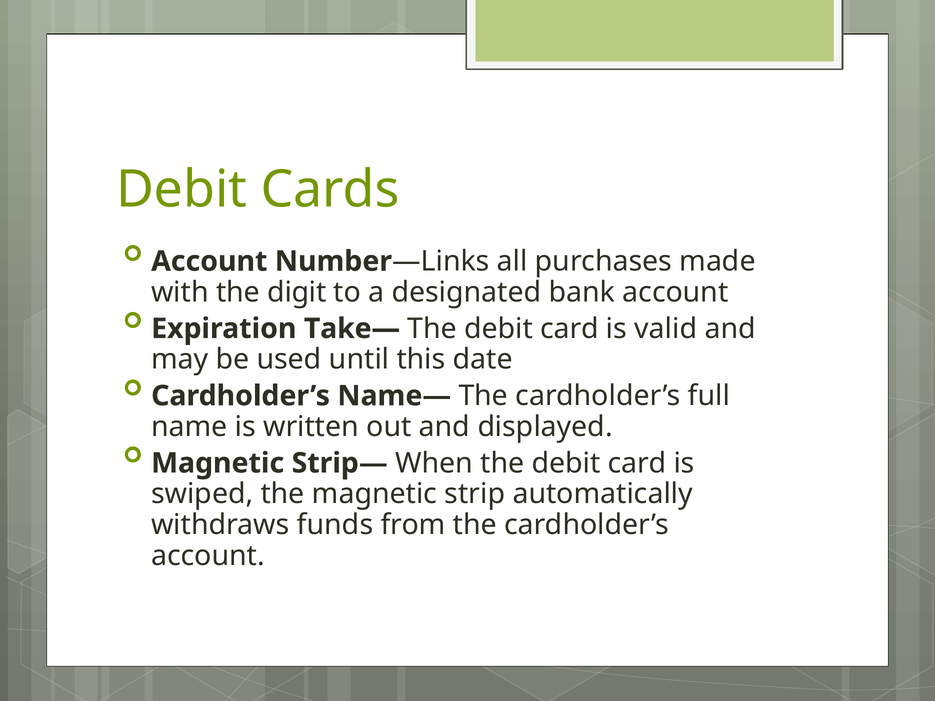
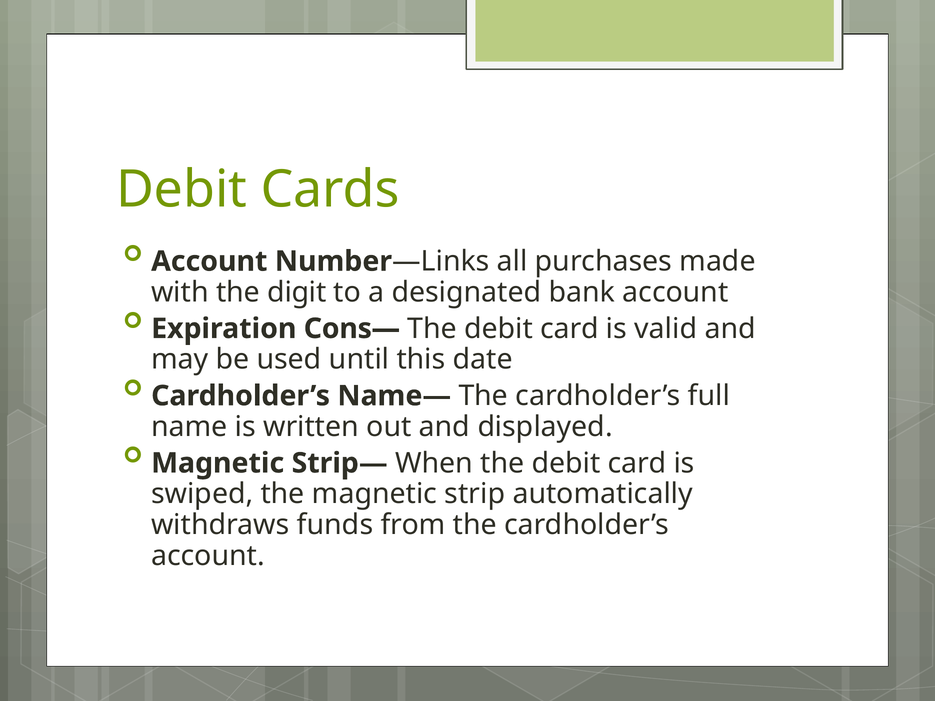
Take—: Take— -> Cons— (352, 329)
